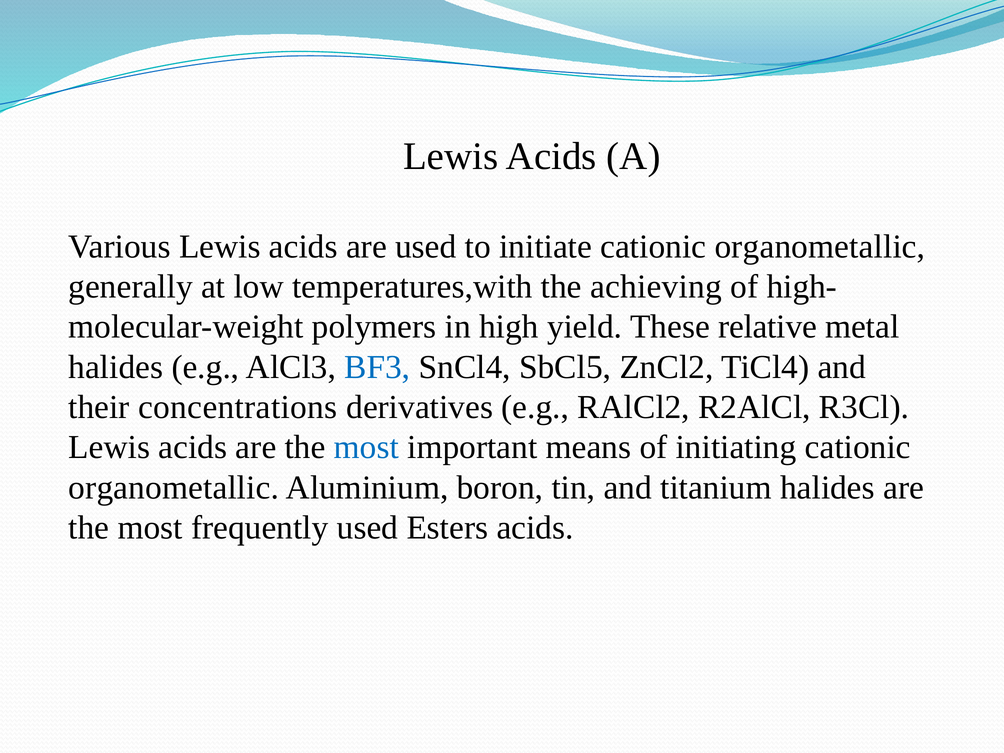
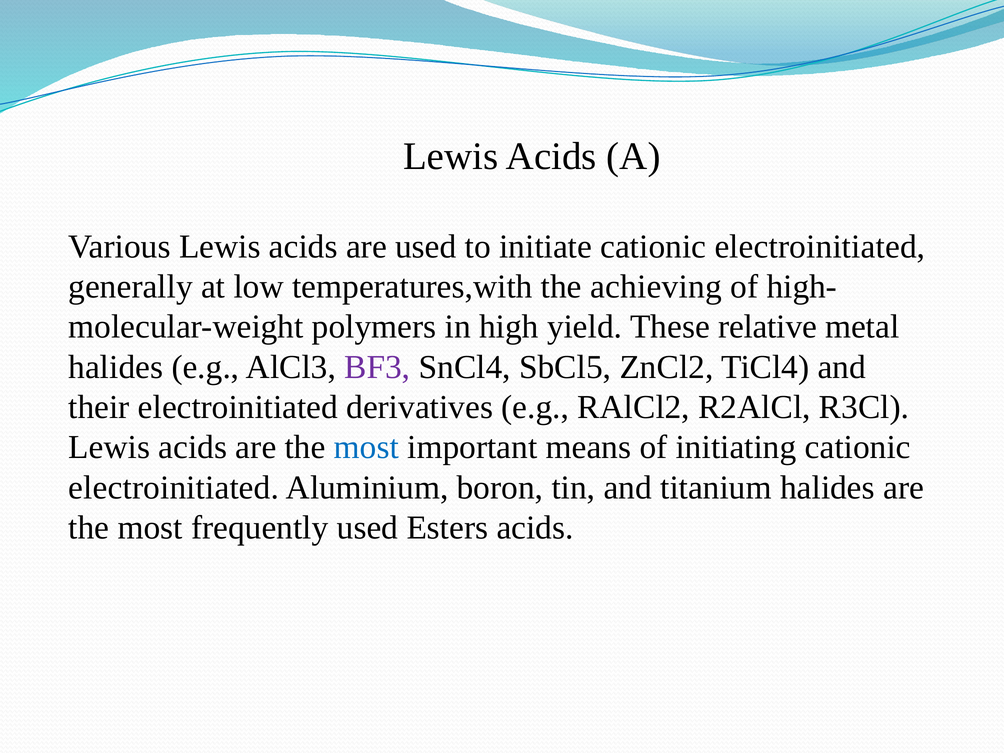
initiate cationic organometallic: organometallic -> electroinitiated (820, 247)
BF3 colour: blue -> purple (377, 367)
their concentrations: concentrations -> electroinitiated (238, 407)
organometallic: organometallic -> electroinitiated (174, 488)
